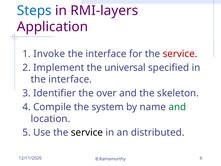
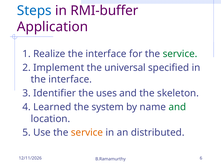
RMI-layers: RMI-layers -> RMI-buffer (104, 11)
Invoke: Invoke -> Realize (49, 54)
service colour: red -> green (180, 54)
over: over -> uses (107, 93)
Compile: Compile -> Learned (52, 107)
service colour: black -> orange (87, 132)
